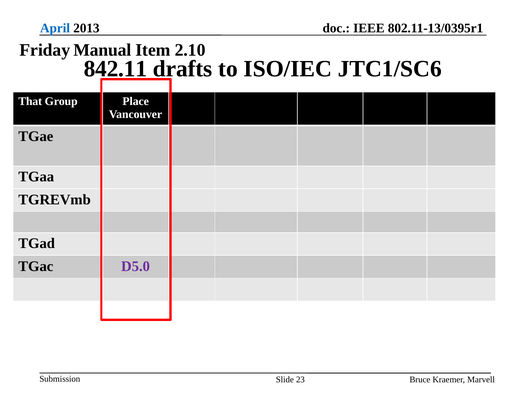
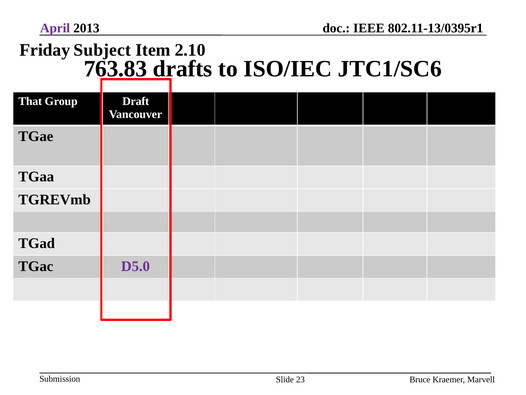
April colour: blue -> purple (55, 28)
Manual: Manual -> Subject (102, 50)
842.11: 842.11 -> 763.83 (115, 69)
Place: Place -> Draft (136, 101)
